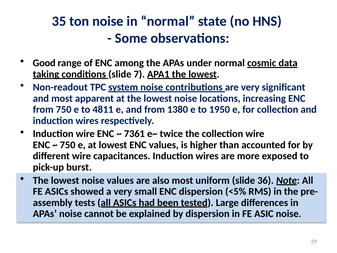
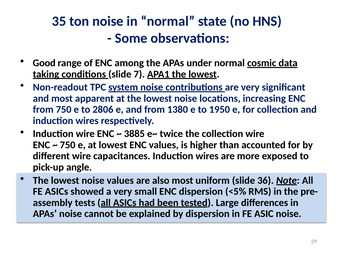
4811: 4811 -> 2806 (103, 109)
7361: 7361 -> 3885 (134, 134)
burst: burst -> angle (79, 167)
